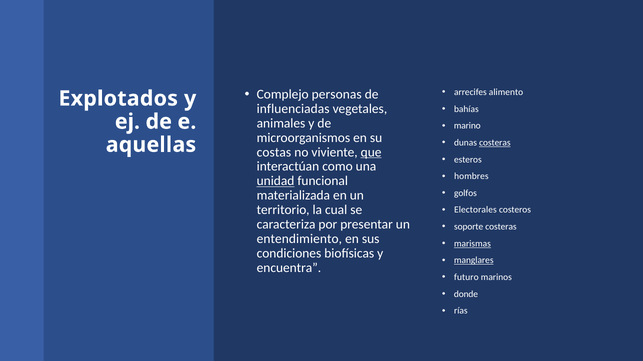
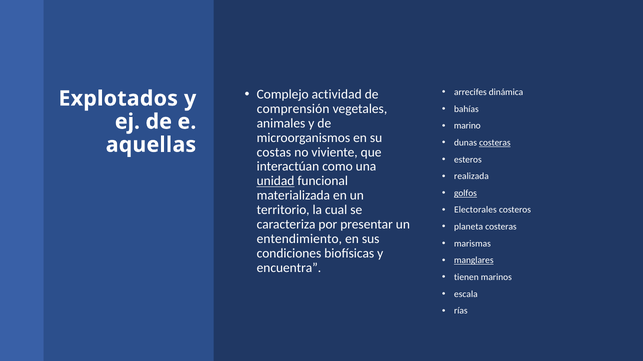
alimento: alimento -> dinámica (506, 92)
personas: personas -> actividad (337, 94)
influenciadas: influenciadas -> comprensión (293, 109)
que underline: present -> none (371, 152)
hombres: hombres -> realizada (471, 177)
golfos underline: none -> present (465, 193)
soporte: soporte -> planeta (469, 227)
marismas underline: present -> none (472, 244)
futuro: futuro -> tienen (466, 278)
donde: donde -> escala (466, 295)
